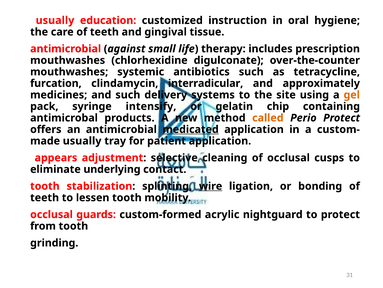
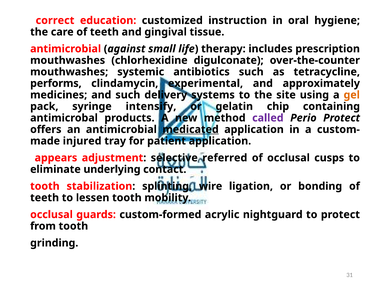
usually: usually -> correct (55, 20)
furcation: furcation -> performs (56, 83)
interradicular: interradicular -> experimental (206, 83)
called colour: orange -> purple (268, 118)
usually: usually -> injured (82, 141)
cleaning: cleaning -> referred (225, 157)
wire underline: present -> none (211, 186)
